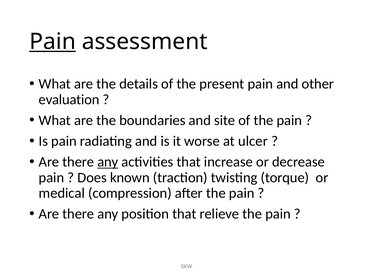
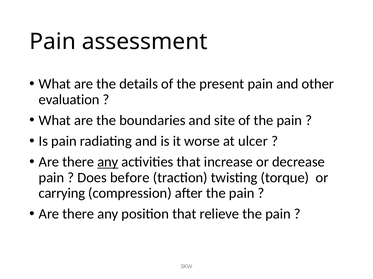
Pain underline: present -> none (53, 42)
known: known -> before (130, 178)
medical: medical -> carrying (62, 194)
